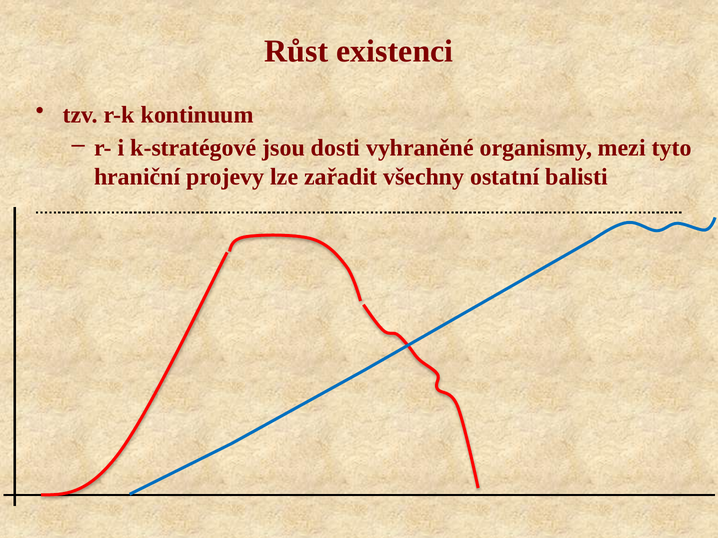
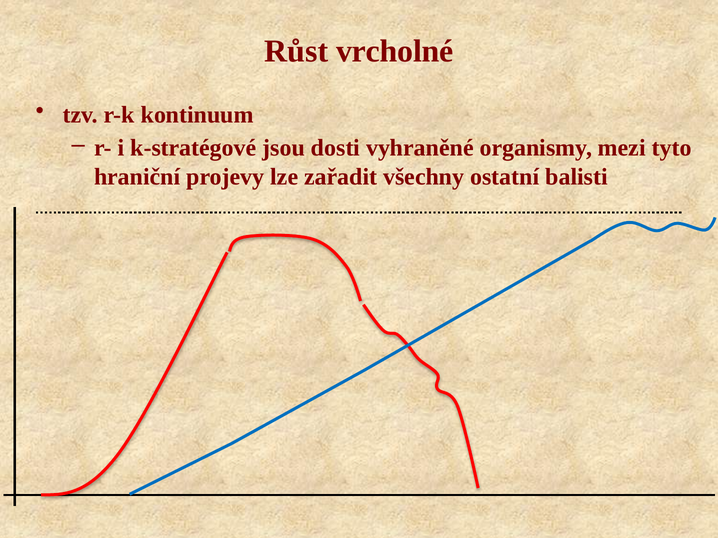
existenci: existenci -> vrcholné (395, 52)
